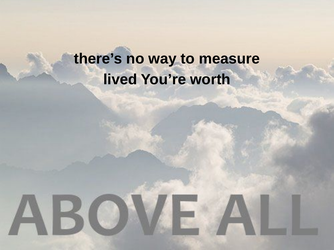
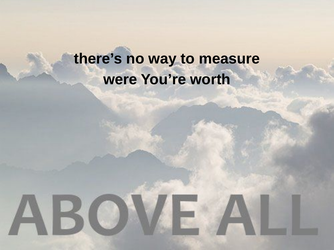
lived: lived -> were (120, 80)
